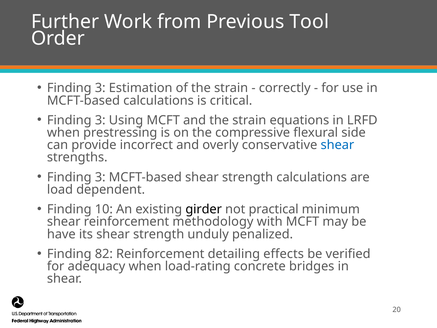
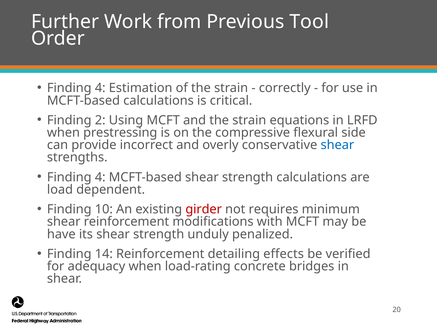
3: 3 -> 4 (100, 88)
3: 3 -> 2 (100, 120)
3: 3 -> 4 (100, 177)
girder colour: black -> red (204, 209)
practical: practical -> requires (274, 209)
methodology: methodology -> modifications (213, 222)
82: 82 -> 14 (104, 254)
